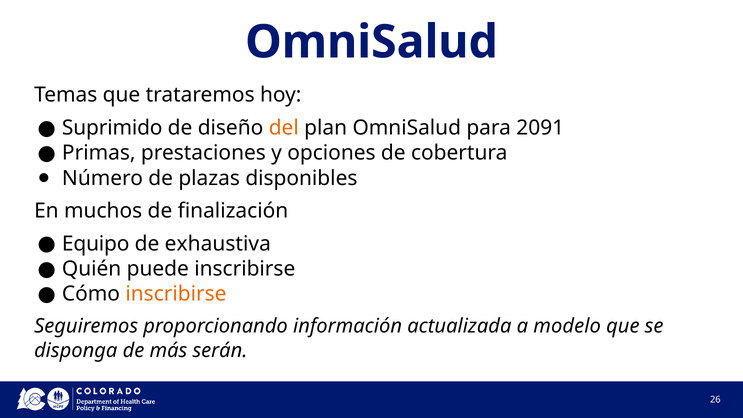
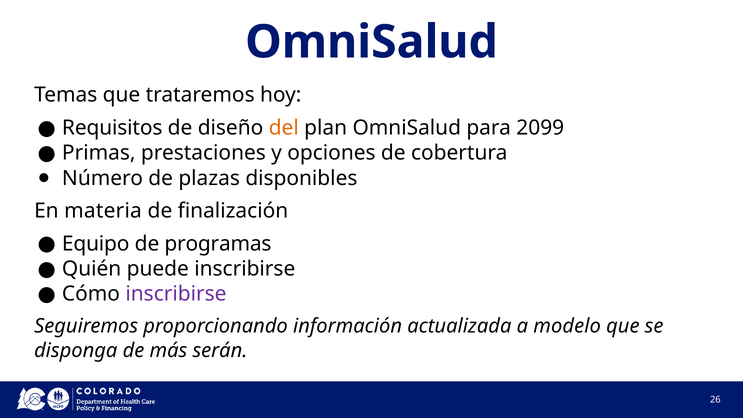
Suprimido: Suprimido -> Requisitos (112, 128)
2091: 2091 -> 2099 (540, 128)
muchos: muchos -> materia (103, 211)
exhaustiva: exhaustiva -> programas (218, 244)
inscribirse colour: orange -> purple (176, 294)
